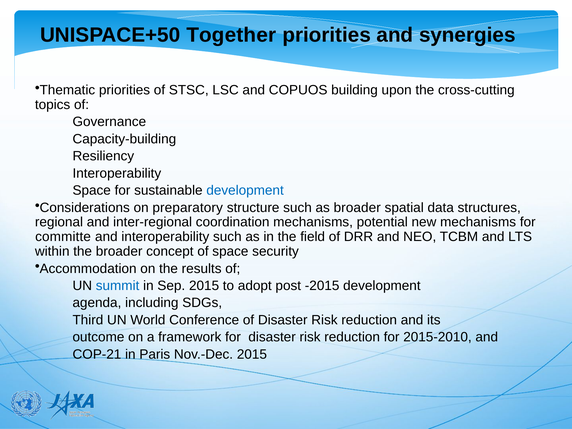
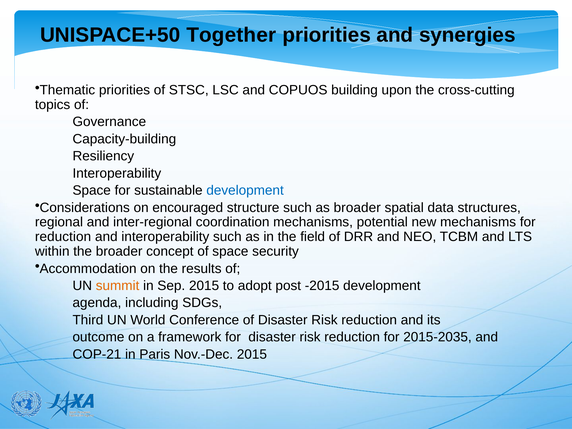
preparatory: preparatory -> encouraged (188, 208)
committe: committe -> reduction (63, 237)
summit colour: blue -> orange (118, 286)
2015-2010: 2015-2010 -> 2015-2035 (437, 337)
